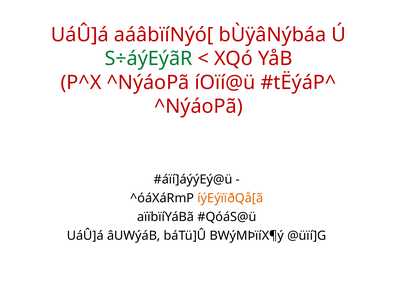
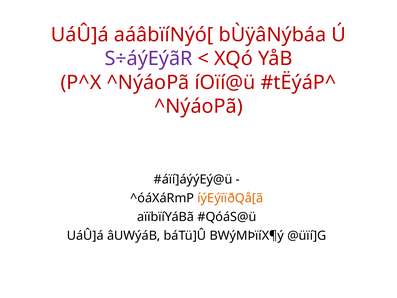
S÷áýEýãR colour: green -> purple (149, 59)
